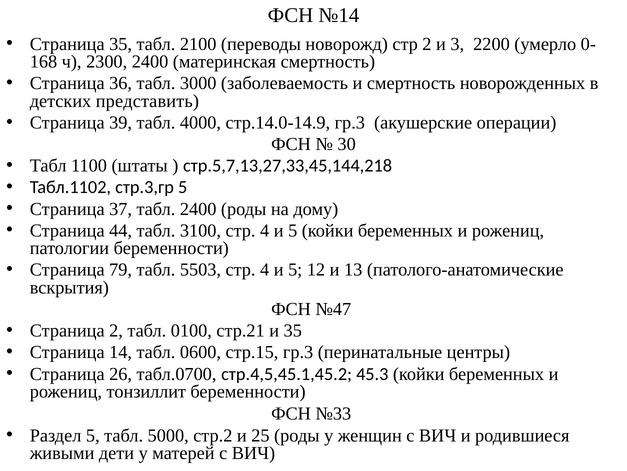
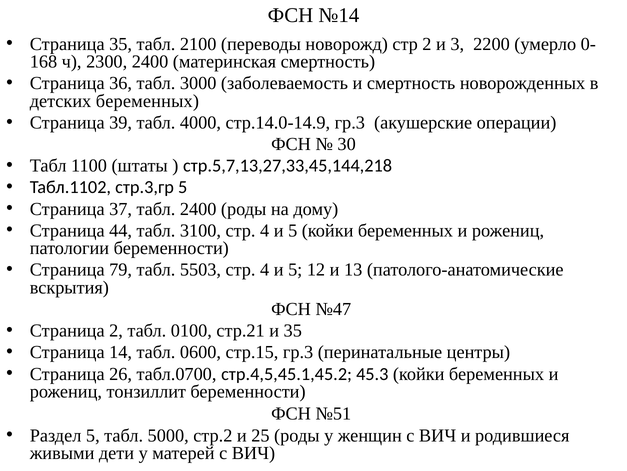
детских представить: представить -> беременных (147, 101)
№33: №33 -> №51 (333, 413)
